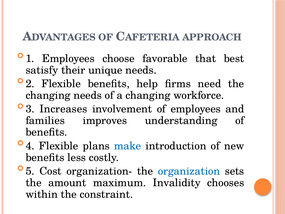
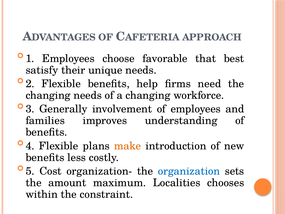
Increases: Increases -> Generally (63, 109)
make colour: blue -> orange (128, 146)
Invalidity: Invalidity -> Localities (177, 183)
